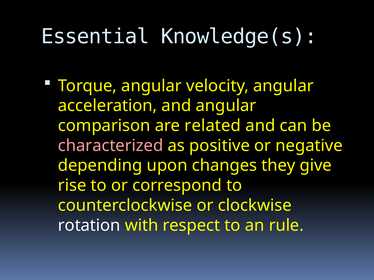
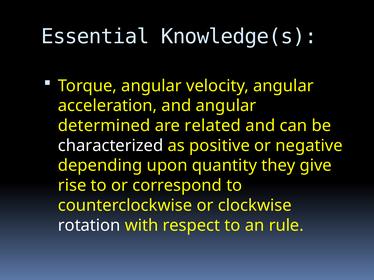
comparison: comparison -> determined (104, 126)
characterized colour: pink -> white (111, 146)
changes: changes -> quantity (224, 166)
